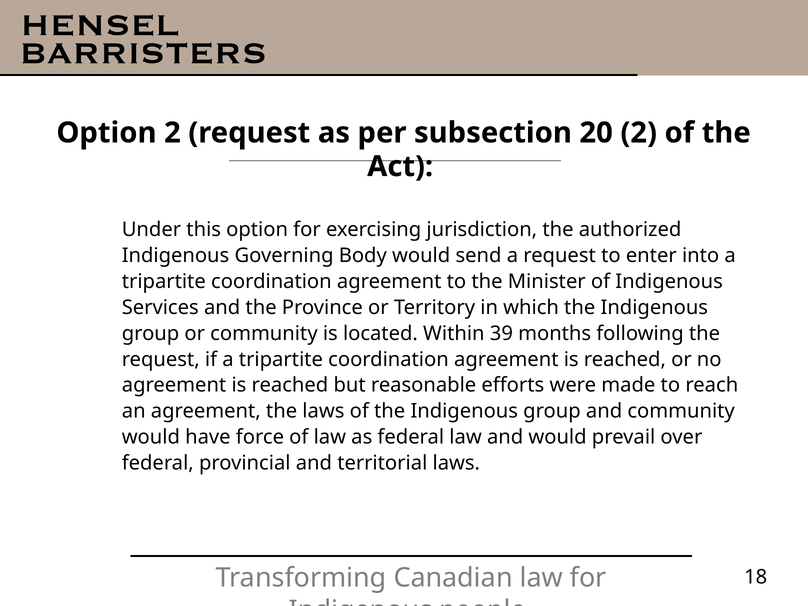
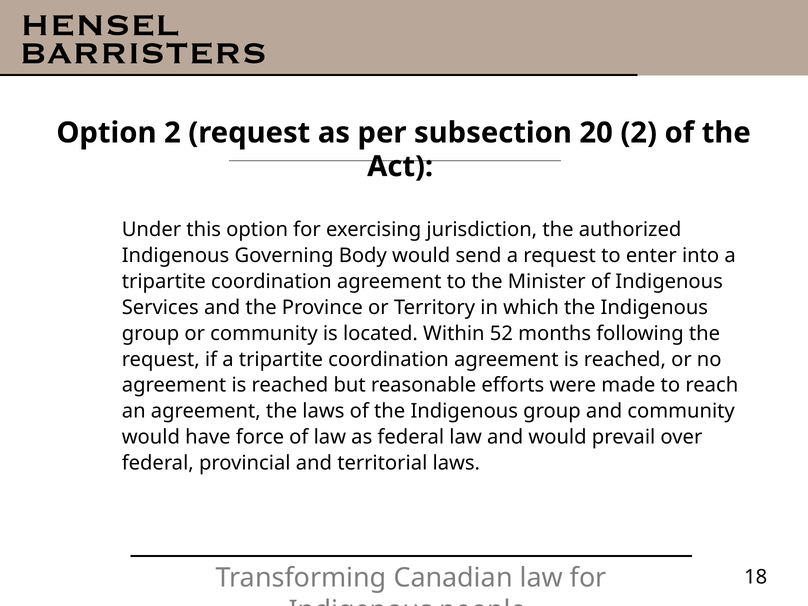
39: 39 -> 52 (501, 333)
